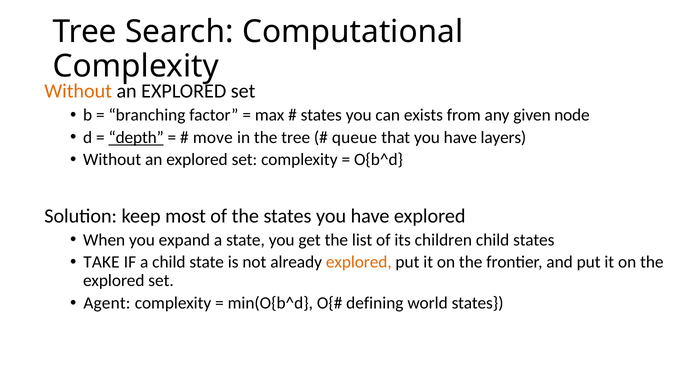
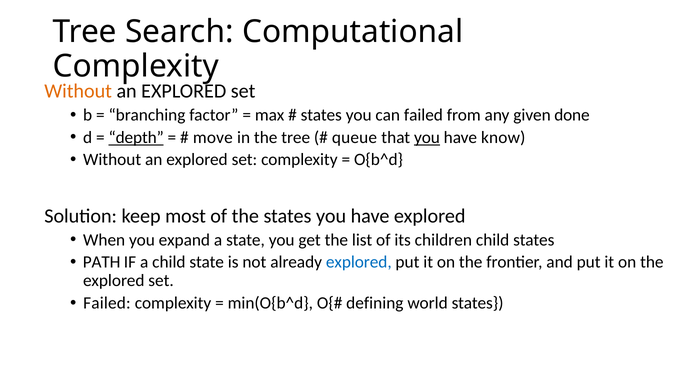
can exists: exists -> failed (423, 115)
node: node -> done (572, 115)
you underline: none -> present (427, 137)
layers: layers -> know (503, 137)
TAKE: TAKE -> PATH (102, 262)
explored colour: orange -> blue (359, 262)
Agent: Agent -> Failed (107, 303)
